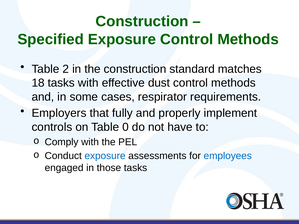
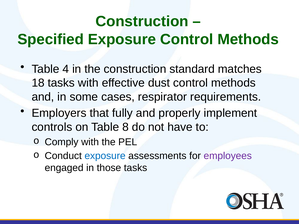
2: 2 -> 4 (66, 69)
0: 0 -> 8 (126, 127)
employees colour: blue -> purple (228, 156)
